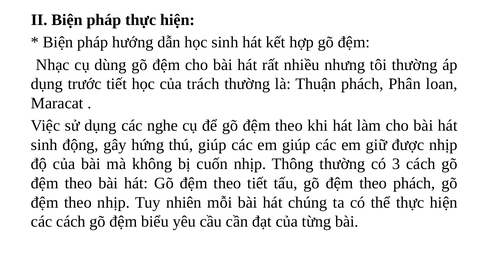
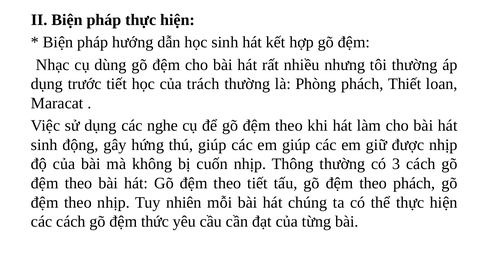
Thuận: Thuận -> Phòng (316, 84)
Phân: Phân -> Thiết (405, 84)
biểu: biểu -> thức (155, 222)
